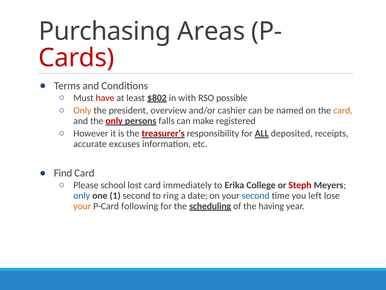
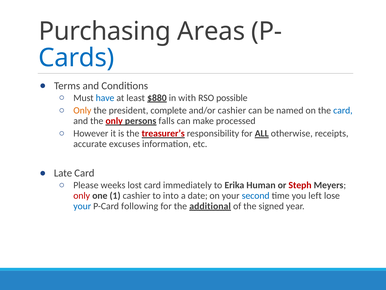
Cards colour: red -> blue (76, 58)
have colour: red -> blue (105, 98)
$802: $802 -> $880 (157, 98)
overview: overview -> complete (169, 110)
card colour: orange -> blue (343, 110)
registered: registered -> processed (236, 121)
deposited: deposited -> otherwise (292, 133)
Find: Find -> Late (63, 173)
school: school -> weeks (113, 185)
College: College -> Human (261, 185)
only colour: blue -> red (82, 195)
1 second: second -> cashier (137, 195)
ring: ring -> into (171, 195)
your colour: orange -> blue (82, 206)
scheduling: scheduling -> additional (210, 206)
having: having -> signed (271, 206)
